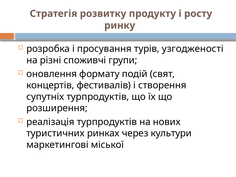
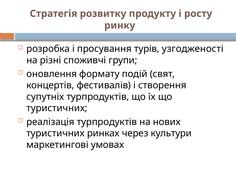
розширення: розширення -> туристичних (57, 108)
міської: міської -> умовах (107, 145)
